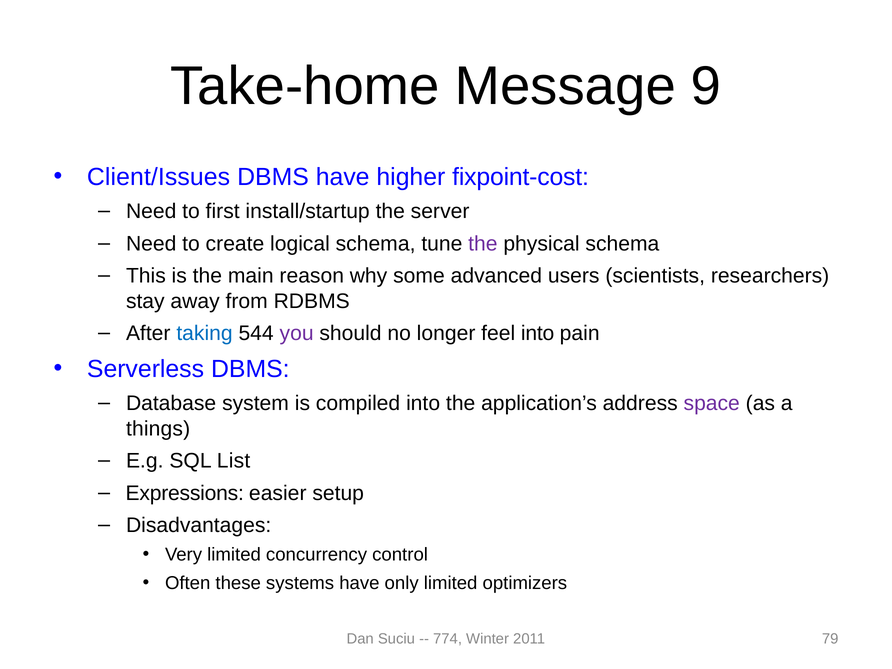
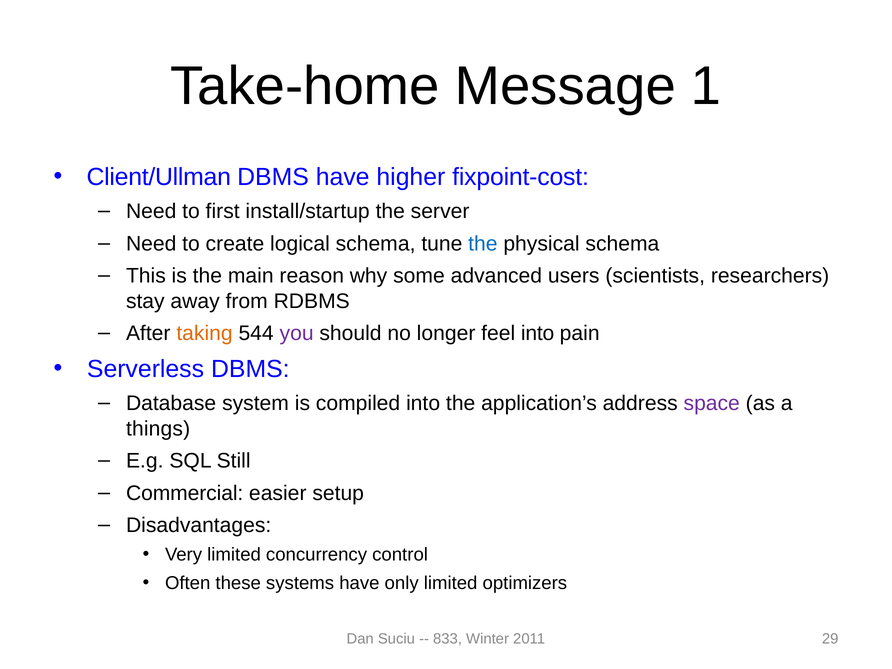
9: 9 -> 1 (706, 86)
Client/Issues: Client/Issues -> Client/Ullman (159, 177)
the colour: purple -> blue (483, 244)
taking colour: blue -> orange (205, 333)
List: List -> Still (234, 461)
Expressions: Expressions -> Commercial (185, 493)
774: 774 -> 833 (448, 639)
79: 79 -> 29 (830, 639)
